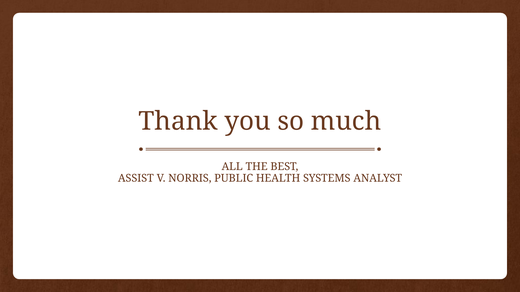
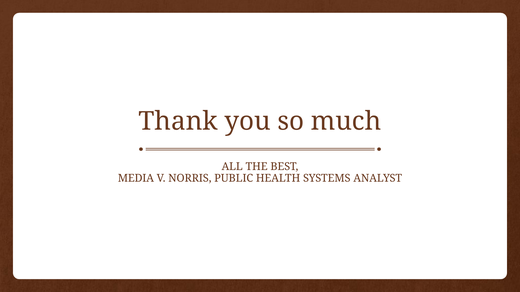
ASSIST: ASSIST -> MEDIA (136, 179)
